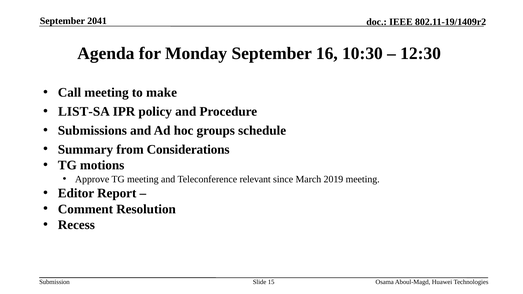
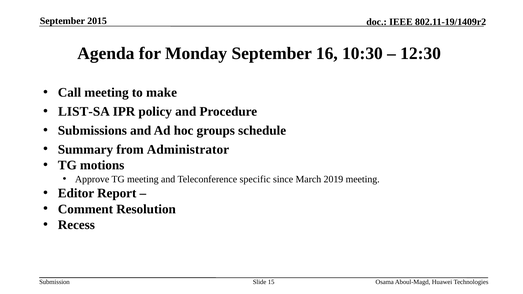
2041: 2041 -> 2015 (97, 21)
Considerations: Considerations -> Administrator (188, 149)
relevant: relevant -> specific (255, 179)
